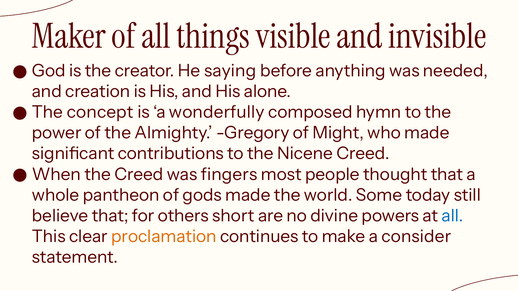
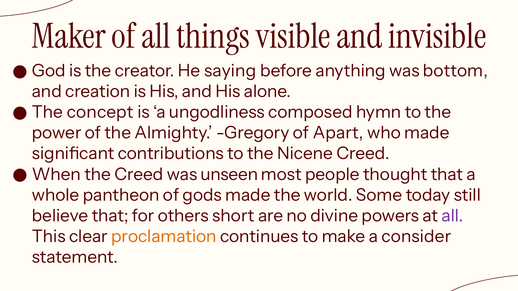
needed: needed -> bottom (455, 71)
wonderfully: wonderfully -> ungodliness (217, 112)
Might: Might -> Apart (338, 133)
fingers: fingers -> unseen (229, 175)
all colour: blue -> purple (452, 216)
